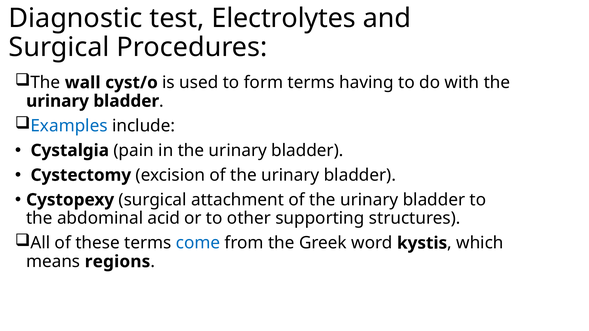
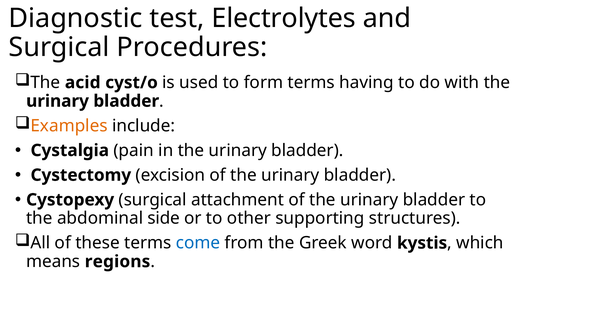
wall: wall -> acid (83, 83)
Examples colour: blue -> orange (69, 126)
acid: acid -> side (164, 219)
